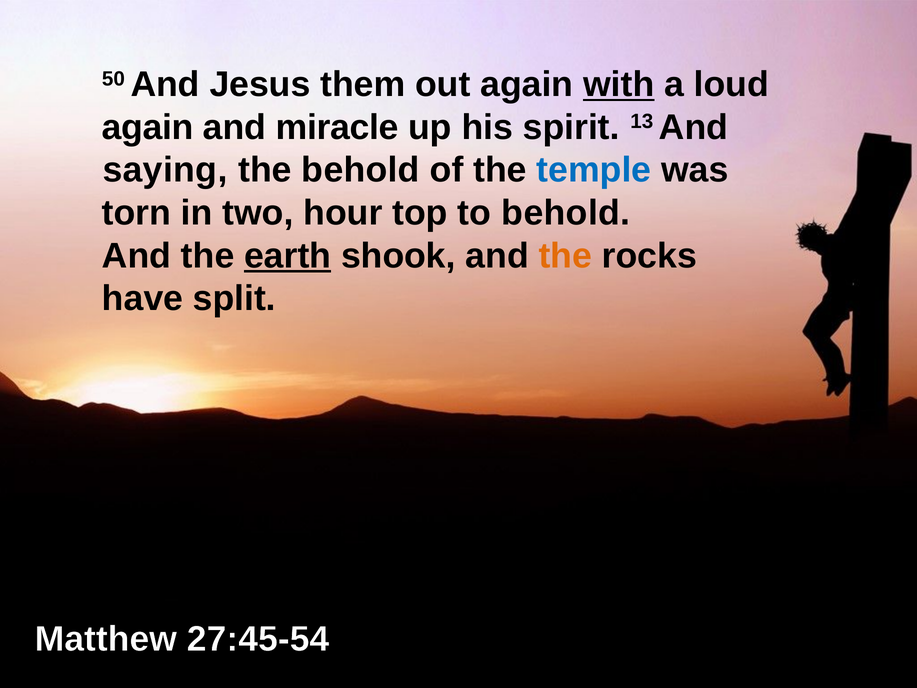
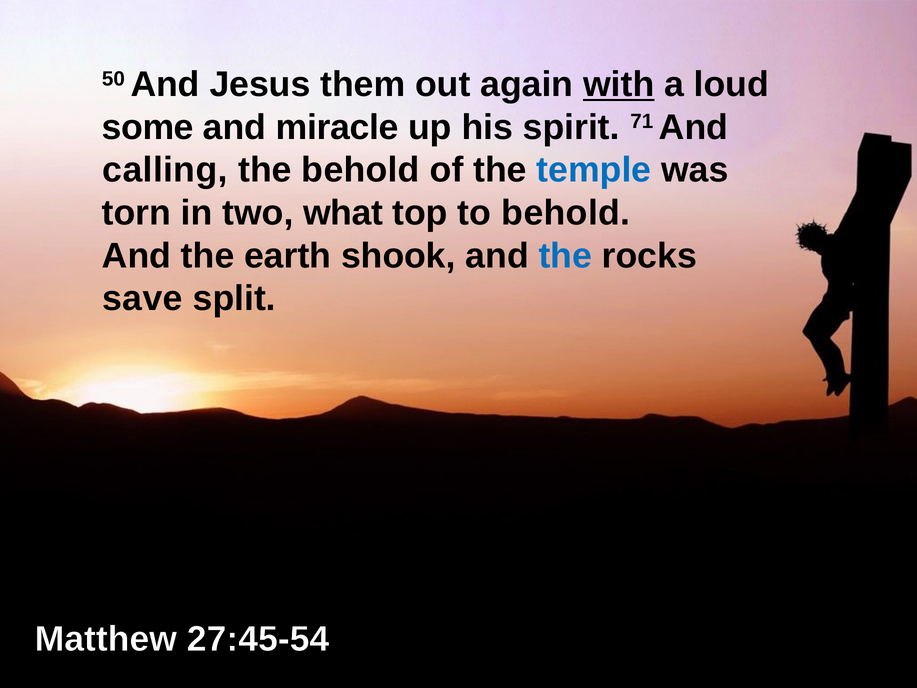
again: again -> some (148, 127)
13: 13 -> 71 (642, 122)
saying: saying -> calling (165, 170)
hour: hour -> what (343, 213)
earth underline: present -> none (288, 256)
the colour: orange -> blue (565, 256)
have: have -> save (142, 299)
